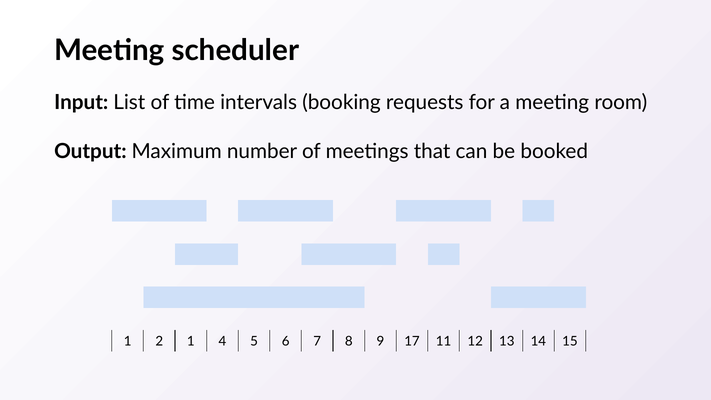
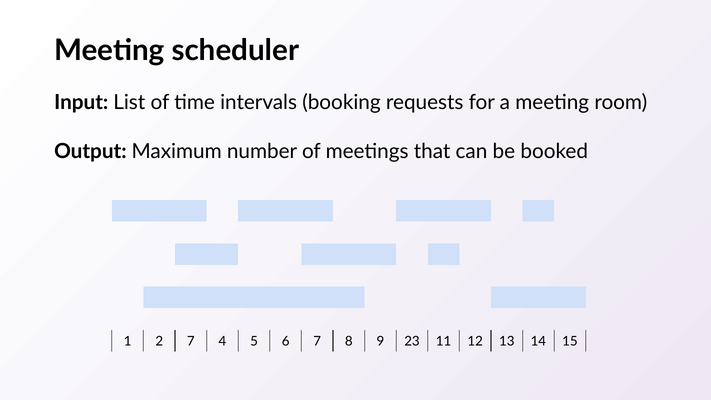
2 1: 1 -> 7 (191, 341)
17: 17 -> 23 (412, 341)
